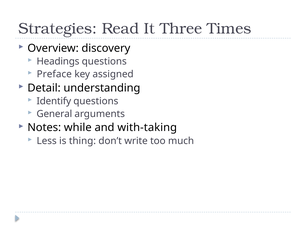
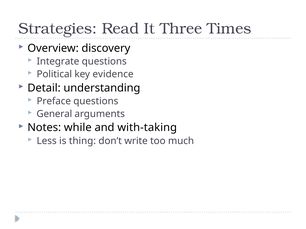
Headings: Headings -> Integrate (58, 62)
Preface: Preface -> Political (54, 74)
assigned: assigned -> evidence (113, 74)
Identify: Identify -> Preface (54, 101)
